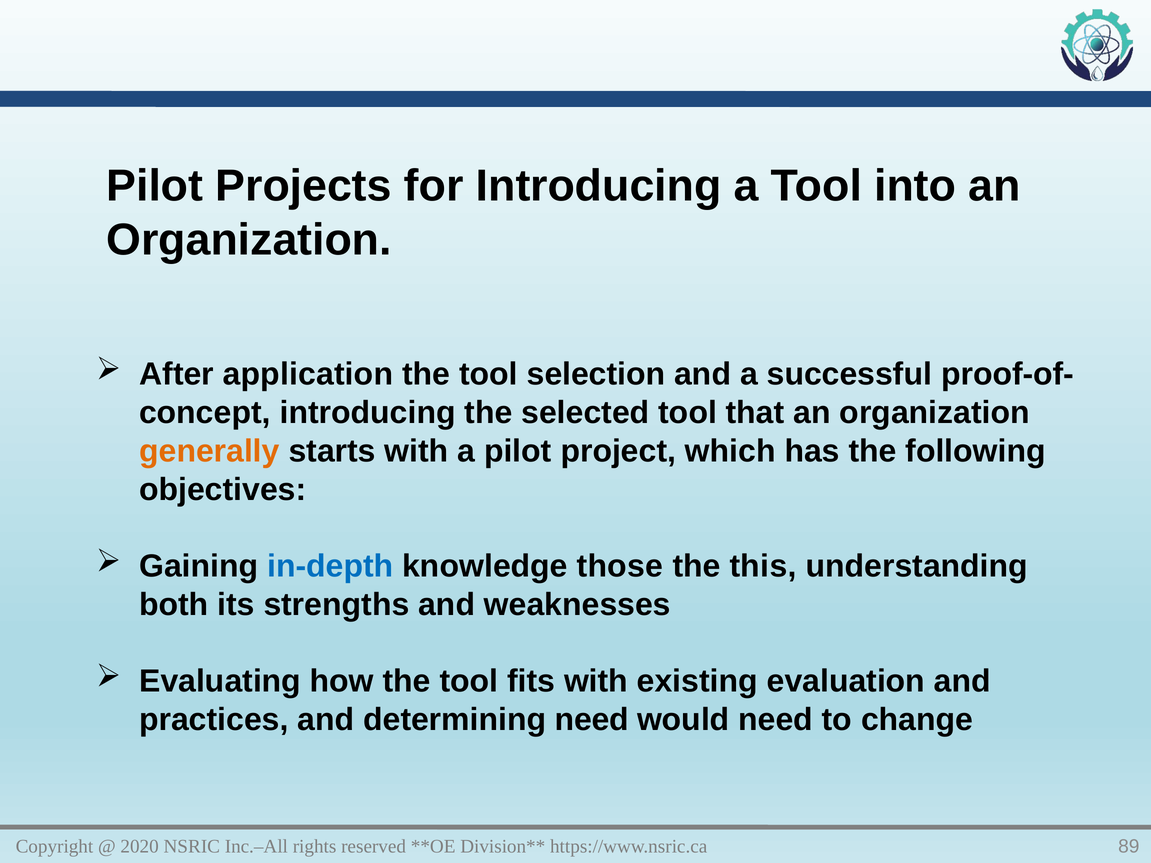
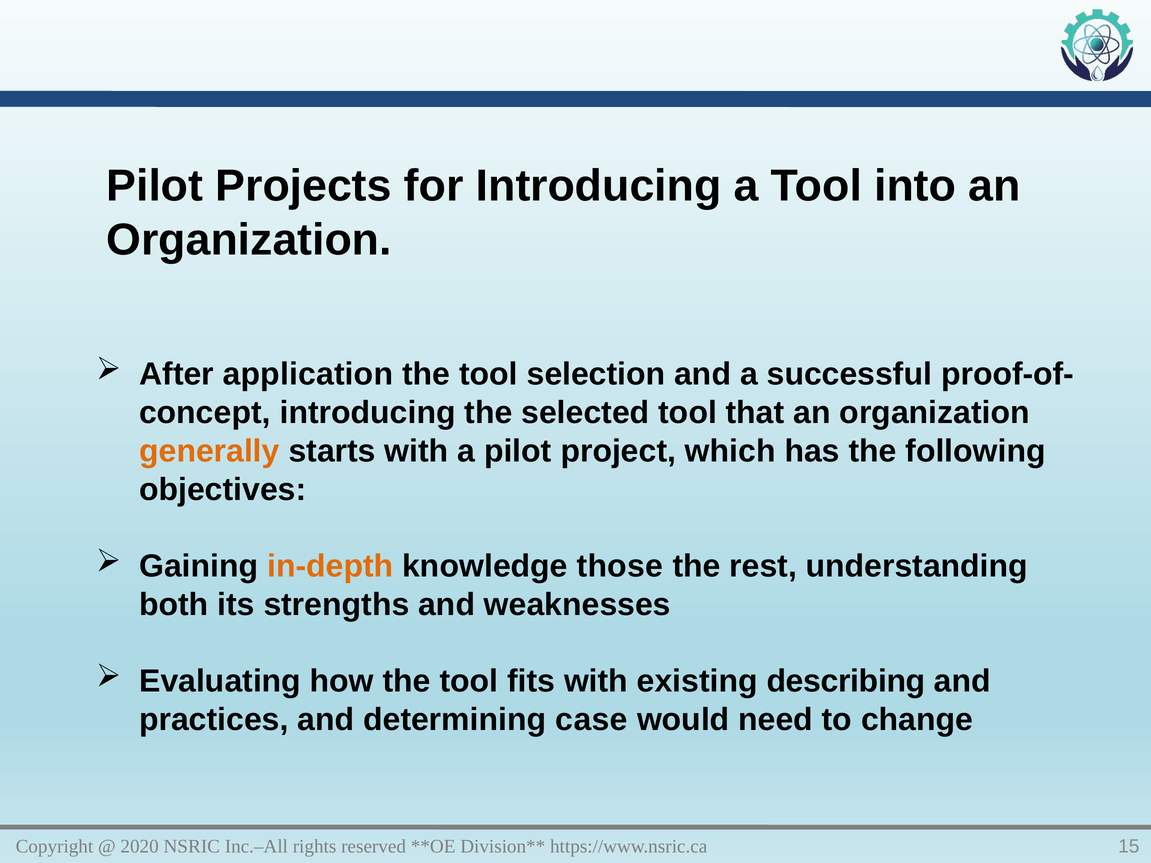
in-depth colour: blue -> orange (330, 566)
this: this -> rest (763, 566)
evaluation: evaluation -> describing (846, 682)
determining need: need -> case (591, 720)
89: 89 -> 15 (1129, 847)
